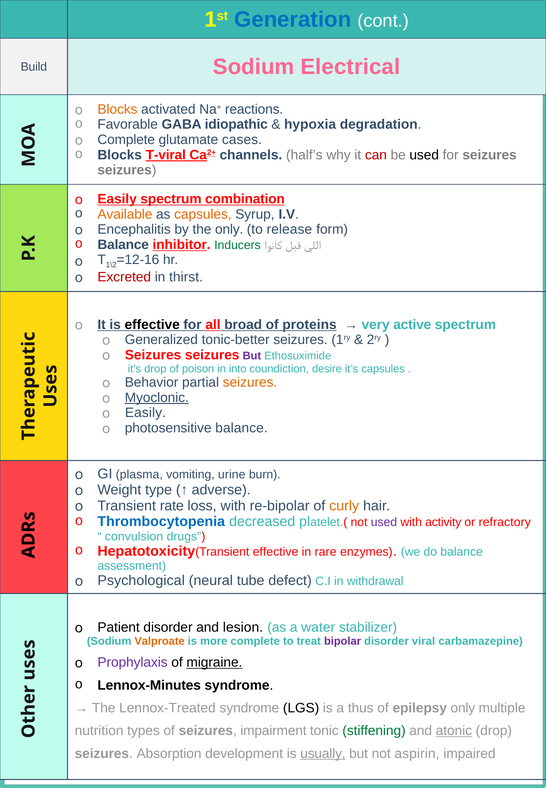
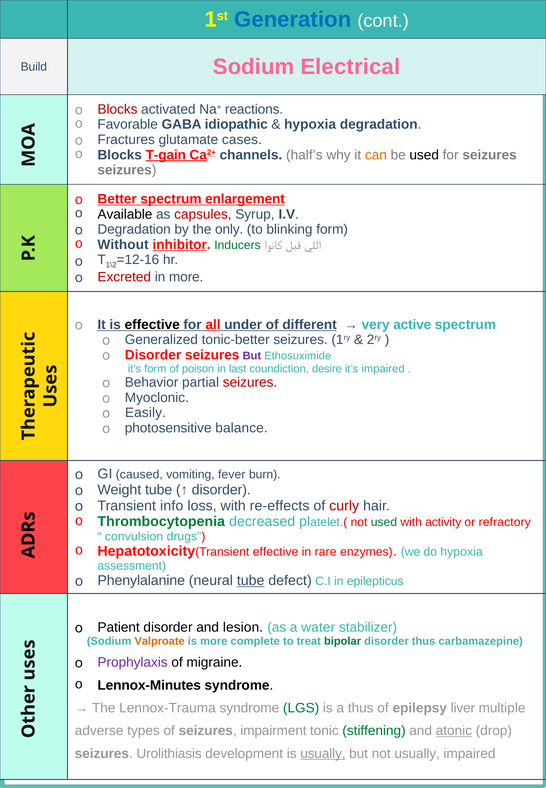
Blocks colour: orange -> red (117, 109)
Complete: Complete -> Fractures (126, 140)
T-viral: T-viral -> T-gain (166, 155)
can colour: red -> orange (376, 155)
Easily: Easily -> Better (117, 199)
combination: combination -> enlargement (245, 199)
Available colour: orange -> black (125, 214)
capsules colour: orange -> red (203, 214)
Encephalitis: Encephalitis -> Degradation (134, 230)
release: release -> blinking (289, 230)
Balance: Balance -> Without (123, 245)
in thirst: thirst -> more (186, 277)
broad: broad -> under (243, 325)
proteins: proteins -> different (310, 325)
Seizures: Seizures -> Disorder (153, 355)
it's drop: drop -> form (155, 369)
into: into -> last (238, 369)
it’s capsules: capsules -> impaired (383, 369)
seizures colour: orange -> red (250, 383)
Myoclonic underline: present -> none (157, 398)
plasma: plasma -> caused (139, 475)
urine: urine -> fever (232, 475)
Weight type: type -> tube (159, 490)
adverse: adverse -> disorder (221, 490)
rate: rate -> info (172, 506)
re-bipolar: re-bipolar -> re-effects (280, 506)
curly colour: orange -> red (344, 506)
Thrombocytopenia colour: blue -> green (161, 522)
used colour: purple -> green (384, 523)
do balance: balance -> hypoxia (462, 552)
Psychological: Psychological -> Phenylalanine (141, 581)
tube underline: none -> present (251, 581)
withdrawal: withdrawal -> epilepticus (375, 582)
bipolar colour: purple -> green (343, 642)
disorder viral: viral -> thus (424, 642)
migraine underline: present -> none (214, 663)
Lennox-Treated: Lennox-Treated -> Lennox-Trauma (167, 709)
LGS colour: black -> green (301, 709)
epilepsy only: only -> liver (463, 709)
nutrition: nutrition -> adverse (99, 731)
Absorption: Absorption -> Urolithiasis (169, 754)
not aspirin: aspirin -> usually (417, 754)
